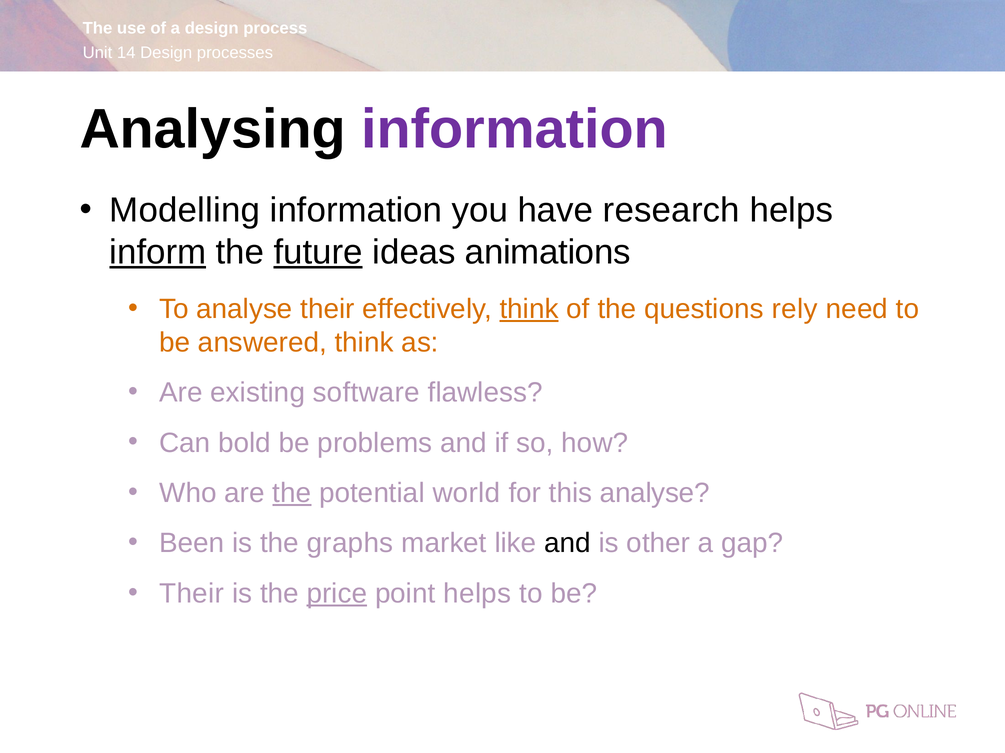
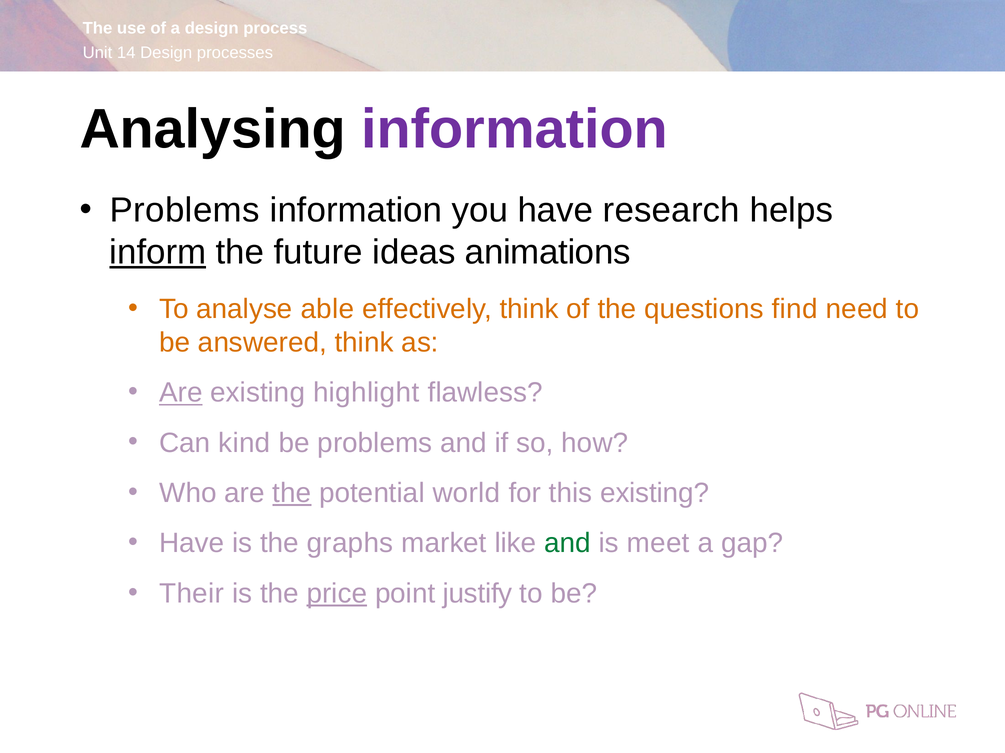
Modelling: Modelling -> Problems (185, 211)
future underline: present -> none (318, 253)
analyse their: their -> able (327, 309)
think underline: present -> none (529, 309)
rely: rely -> find (795, 309)
Are underline: none -> present (181, 393)
software: software -> highlight (366, 393)
bold: bold -> kind (244, 443)
this analyse: analyse -> existing (655, 494)
Been: Been -> Have (192, 544)
and colour: black -> green (567, 544)
other: other -> meet (658, 544)
point helps: helps -> justify (478, 594)
